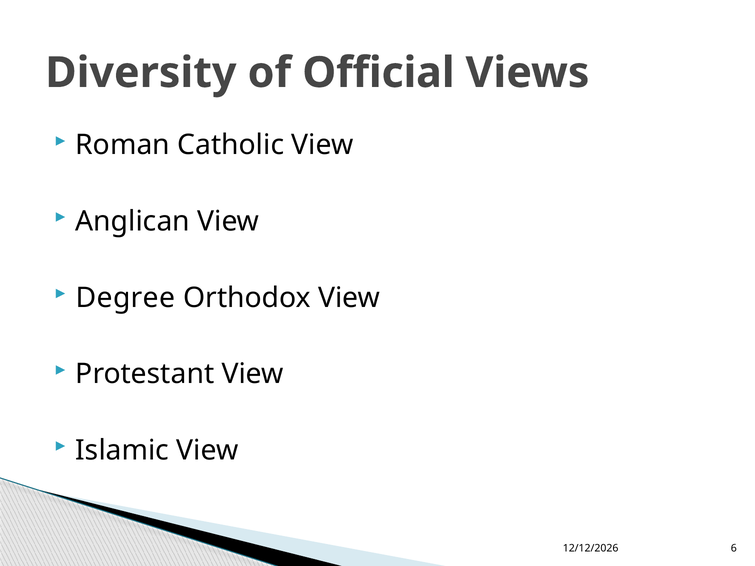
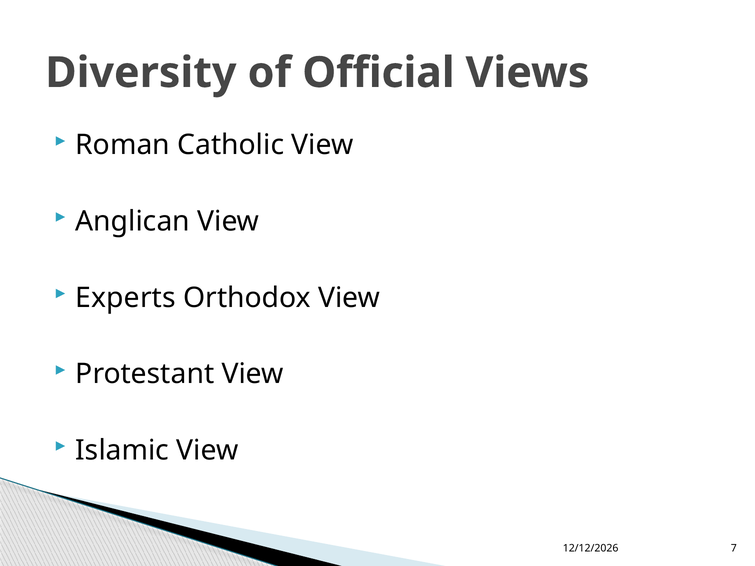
Degree: Degree -> Experts (126, 298)
6: 6 -> 7 (734, 548)
